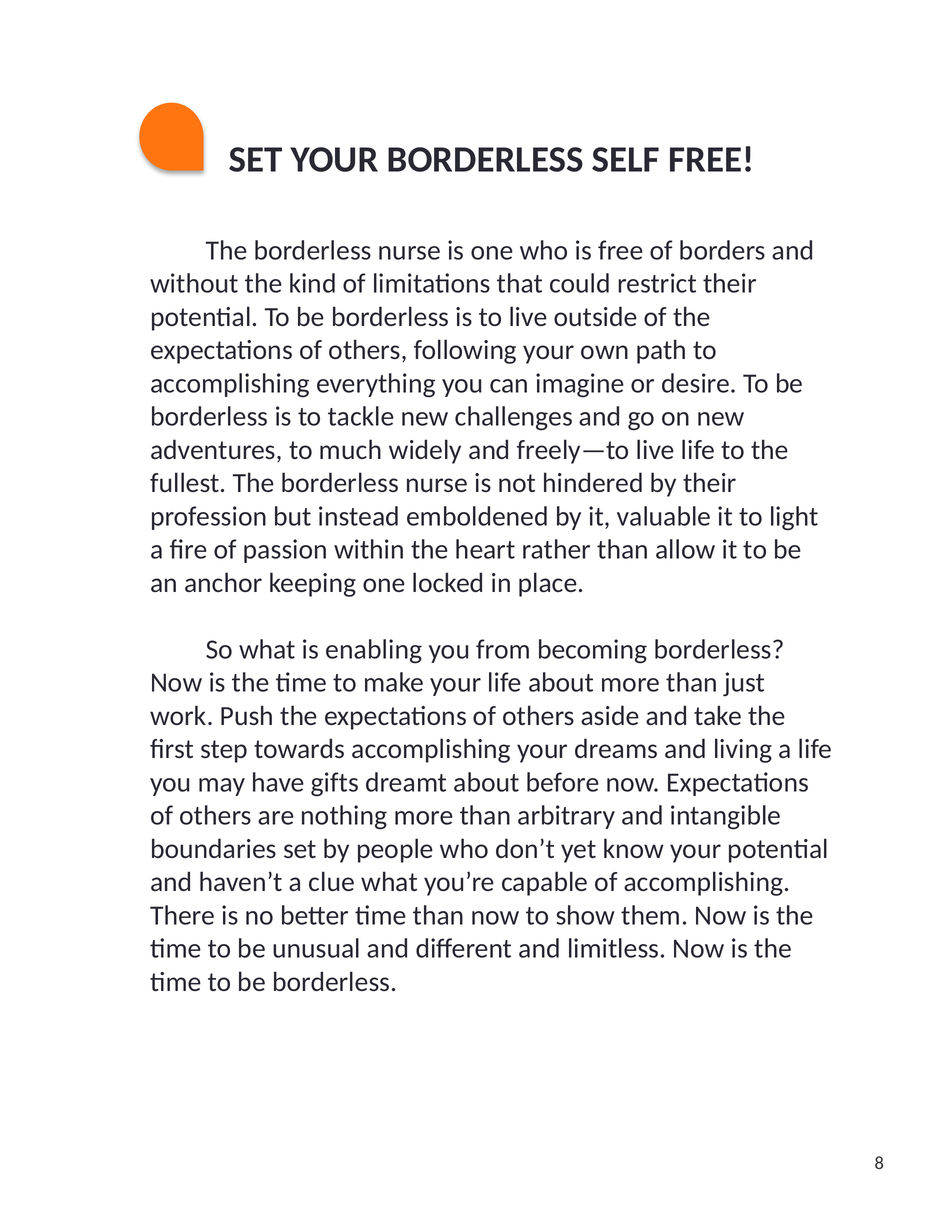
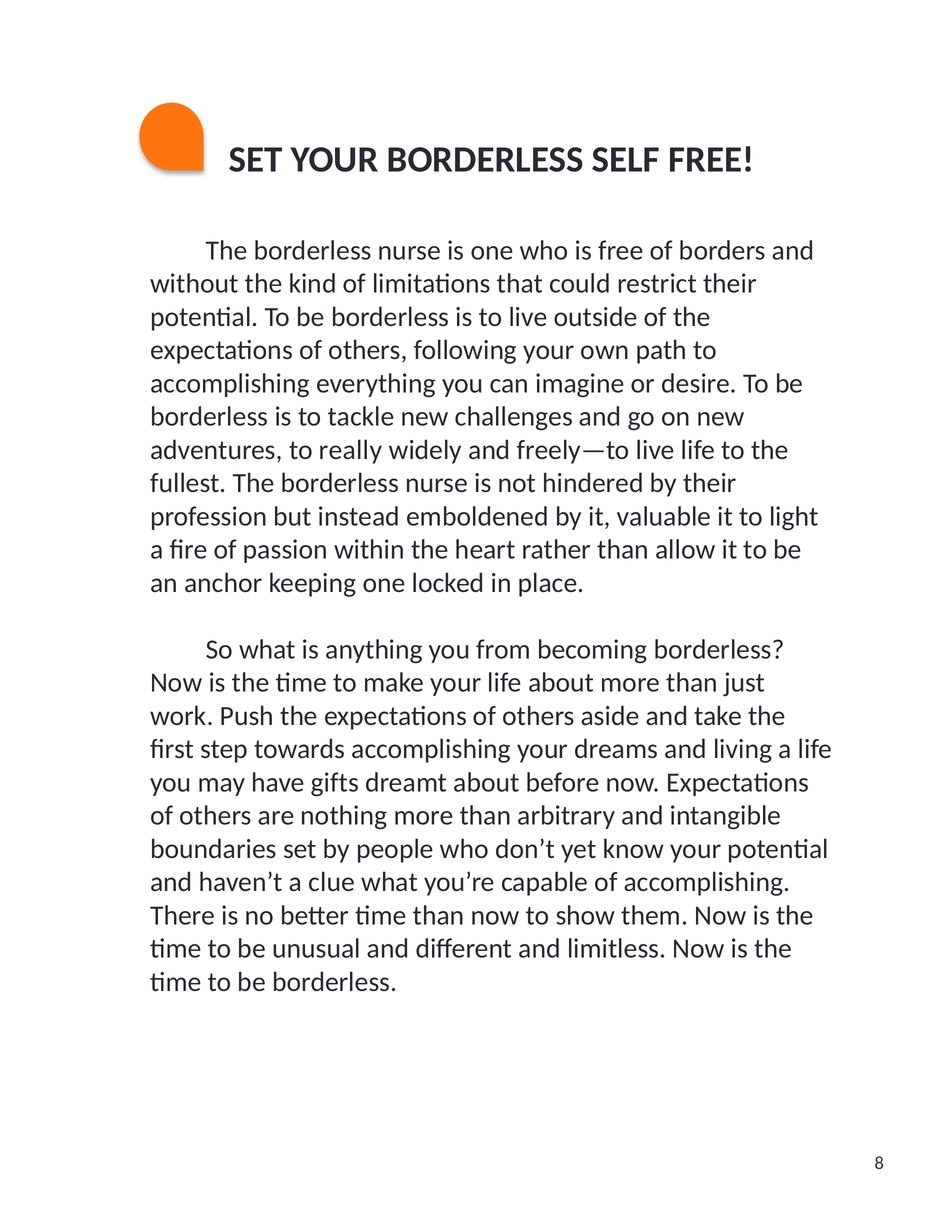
much: much -> really (350, 450)
enabling: enabling -> anything (374, 650)
